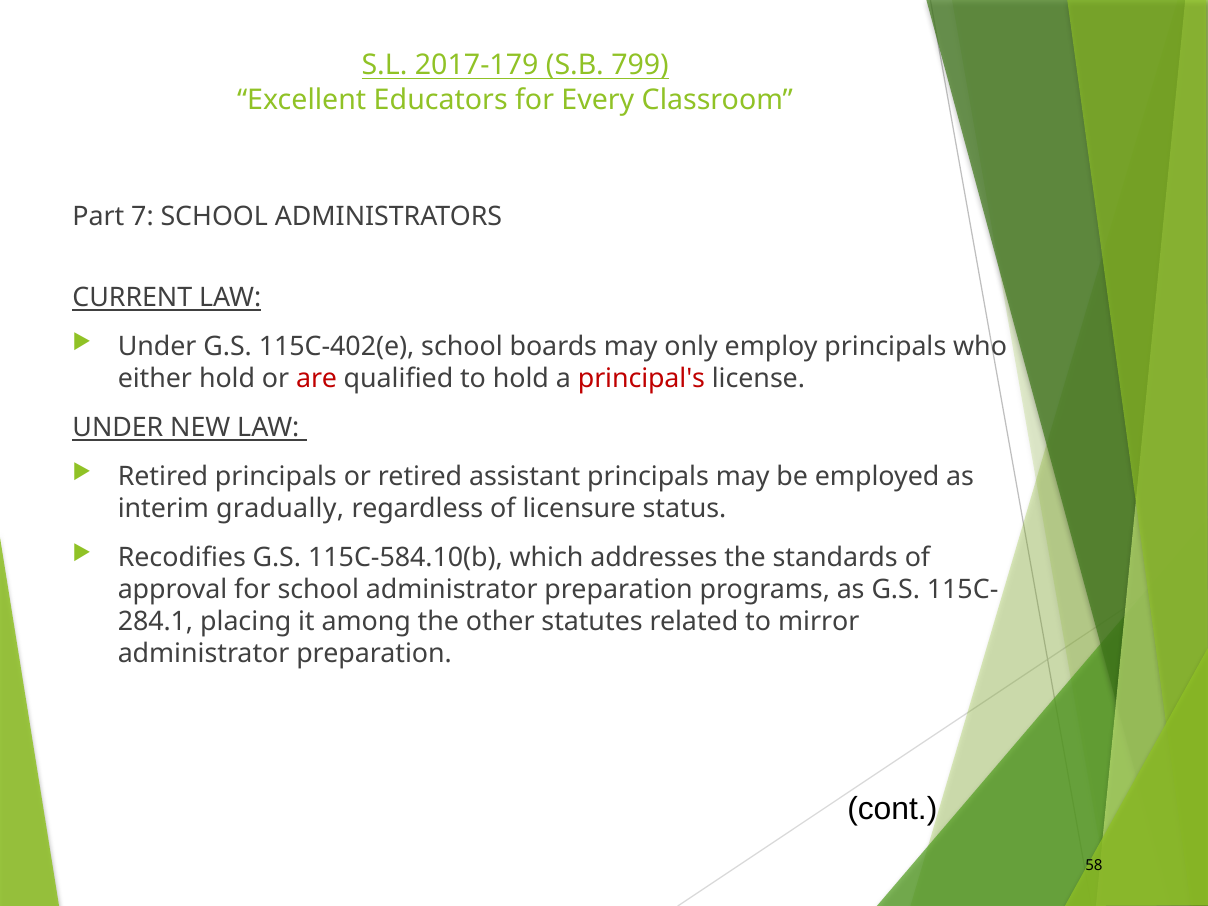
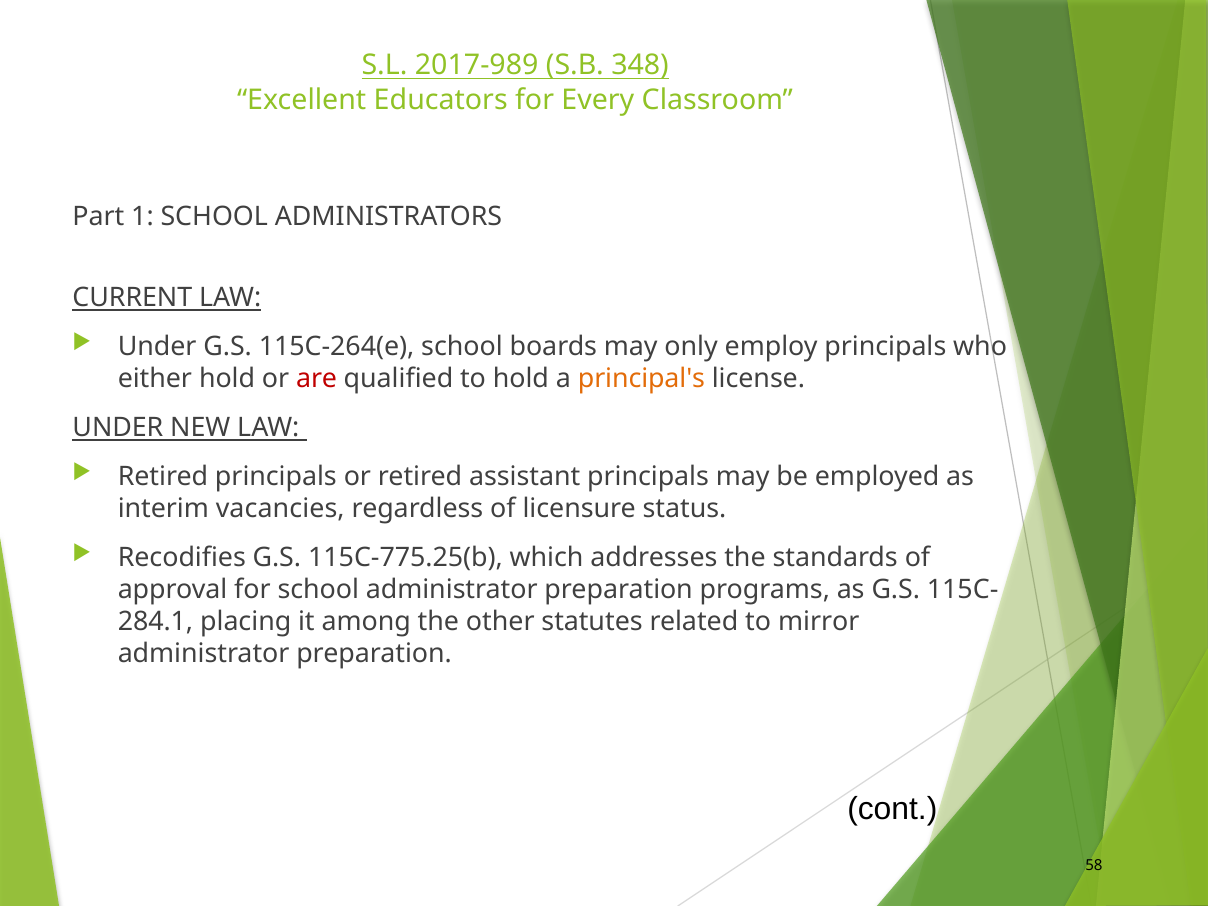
2017-179: 2017-179 -> 2017-989 (477, 65)
799: 799 -> 348 (640, 65)
7: 7 -> 1 (142, 217)
115C-402(e: 115C-402(e -> 115C-264(e (337, 347)
principal's colour: red -> orange (641, 379)
gradually: gradually -> vacancies (280, 509)
115C-584.10(b: 115C-584.10(b -> 115C-775.25(b (405, 558)
